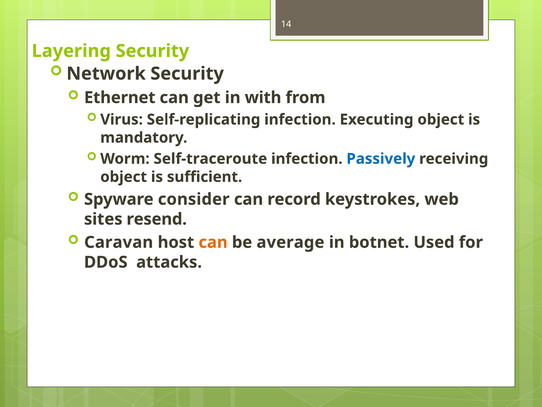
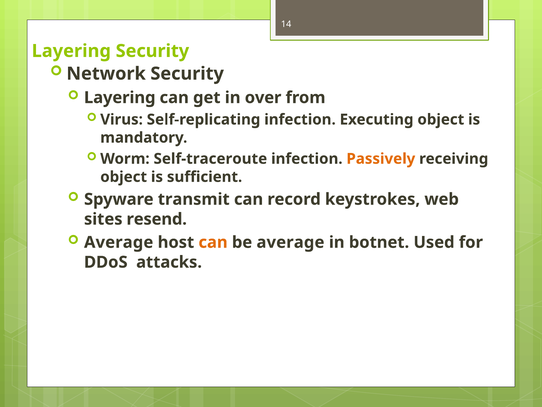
Ethernet: Ethernet -> Layering (120, 97)
with: with -> over (263, 97)
Passively colour: blue -> orange (381, 159)
consider: consider -> transmit (194, 199)
Caravan: Caravan -> Average (119, 242)
